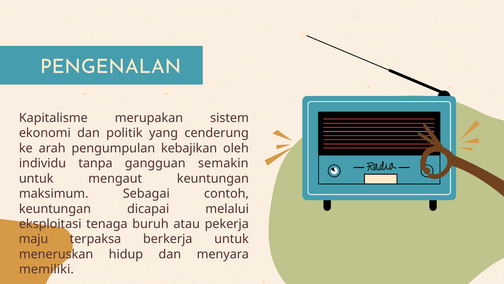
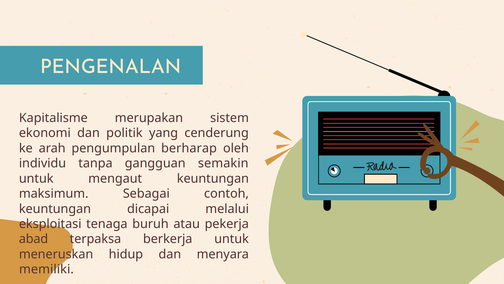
kebajikan: kebajikan -> berharap (189, 148)
maju: maju -> abad (33, 239)
